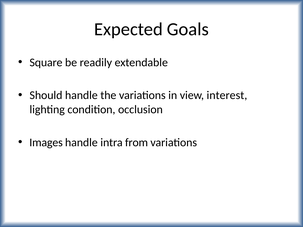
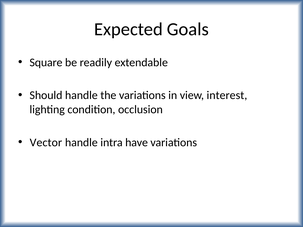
Images: Images -> Vector (46, 143)
from: from -> have (137, 143)
